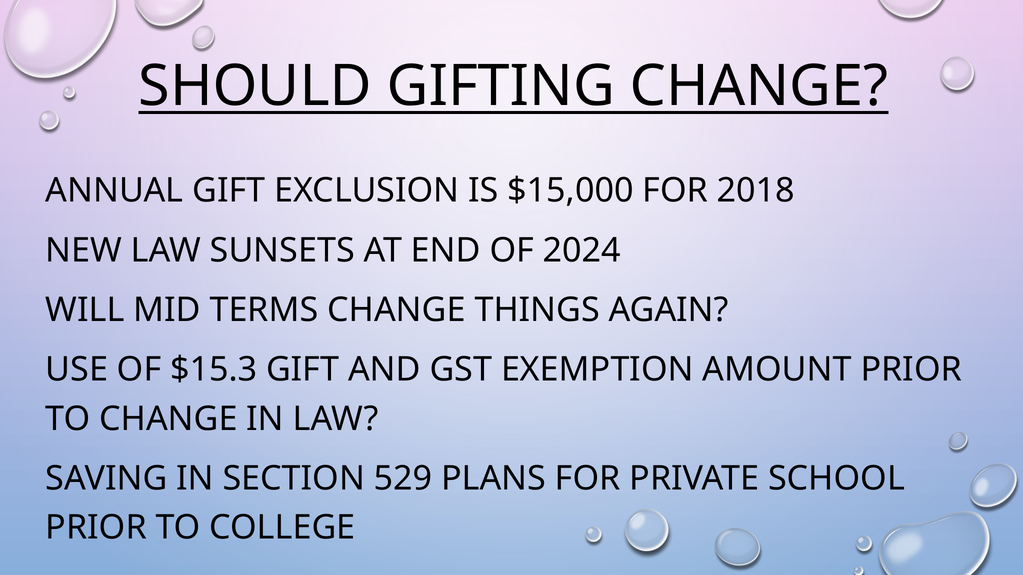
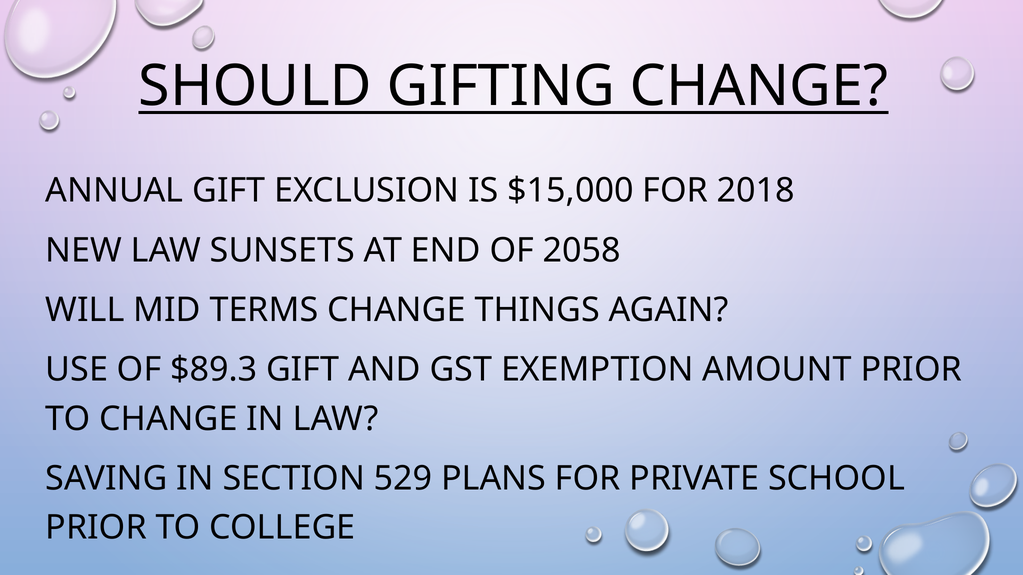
2024: 2024 -> 2058 (582, 250)
$15.3: $15.3 -> $89.3 (214, 370)
